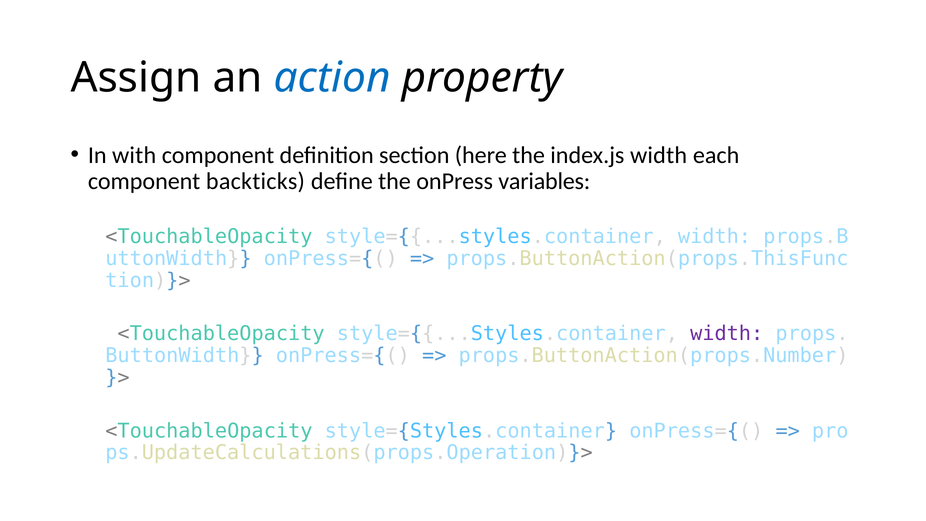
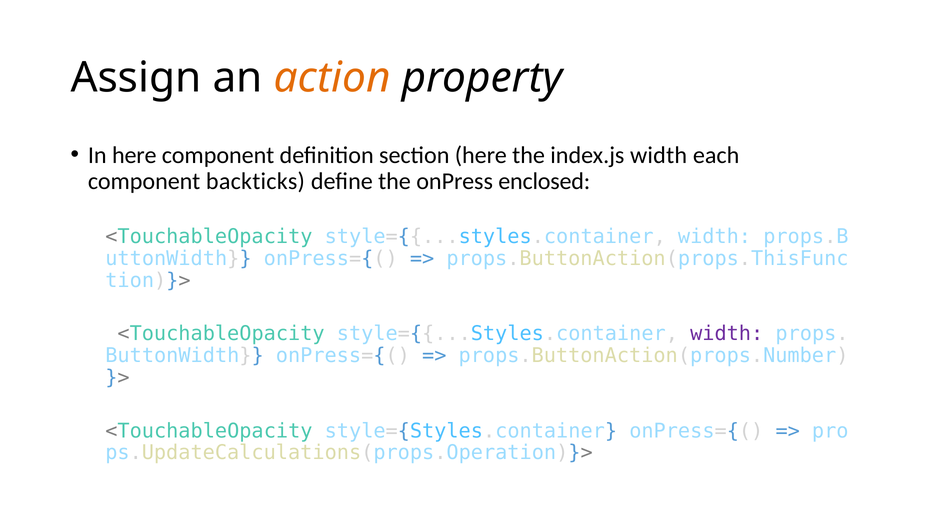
action colour: blue -> orange (332, 78)
In with: with -> here (134, 155)
variables: variables -> enclosed (544, 181)
